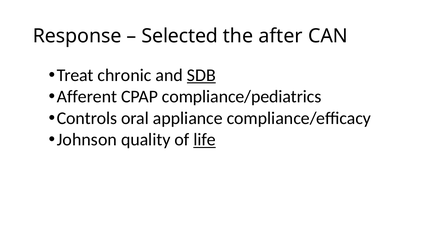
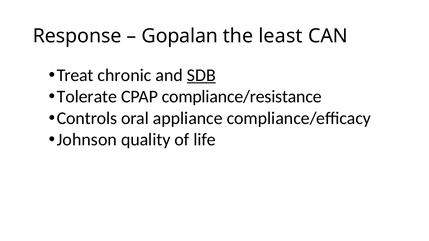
Selected: Selected -> Gopalan (180, 36)
after: after -> least (281, 36)
Afferent: Afferent -> Tolerate (87, 97)
compliance/pediatrics: compliance/pediatrics -> compliance/resistance (242, 97)
life underline: present -> none (205, 140)
